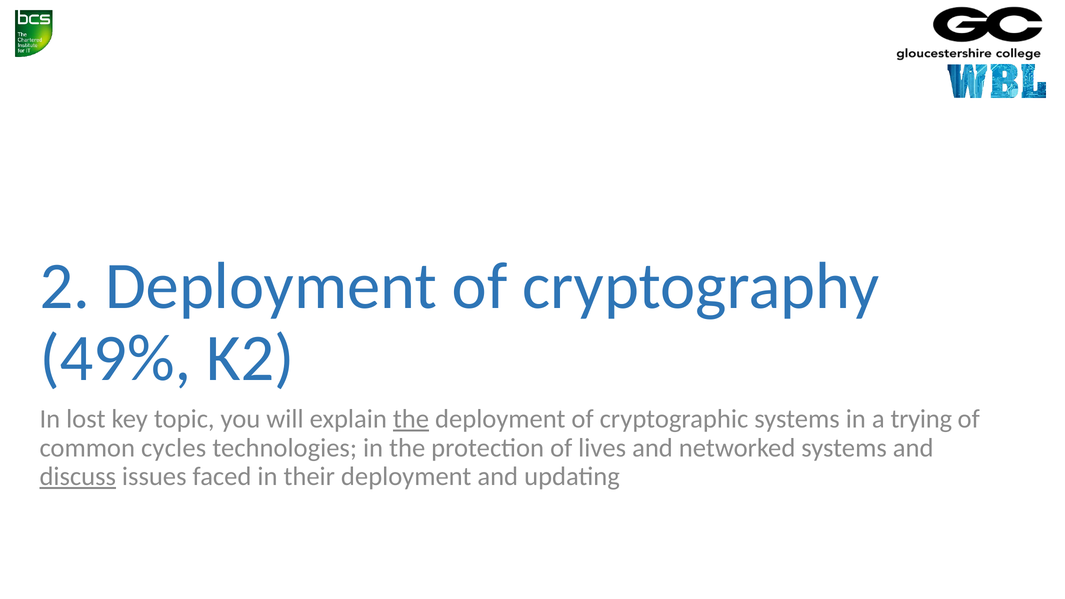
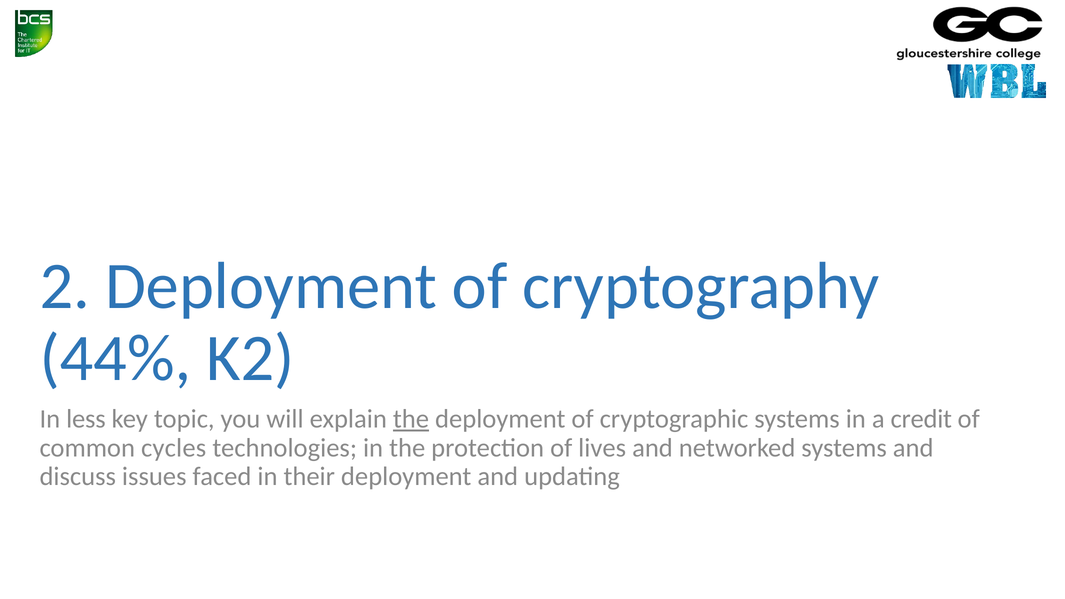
49%: 49% -> 44% (115, 358)
lost: lost -> less (86, 419)
trying: trying -> credit (921, 419)
discuss underline: present -> none (78, 477)
